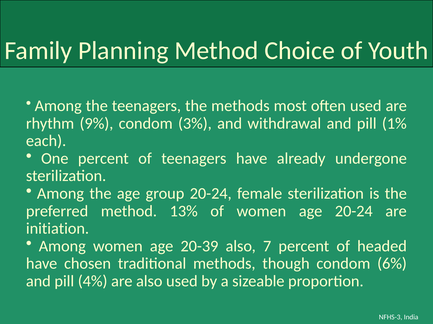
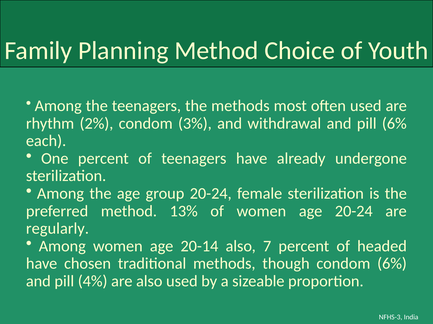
9%: 9% -> 2% (96, 124)
pill 1%: 1% -> 6% (394, 124)
initiation: initiation -> regularly (57, 229)
20-39: 20-39 -> 20-14 (199, 247)
